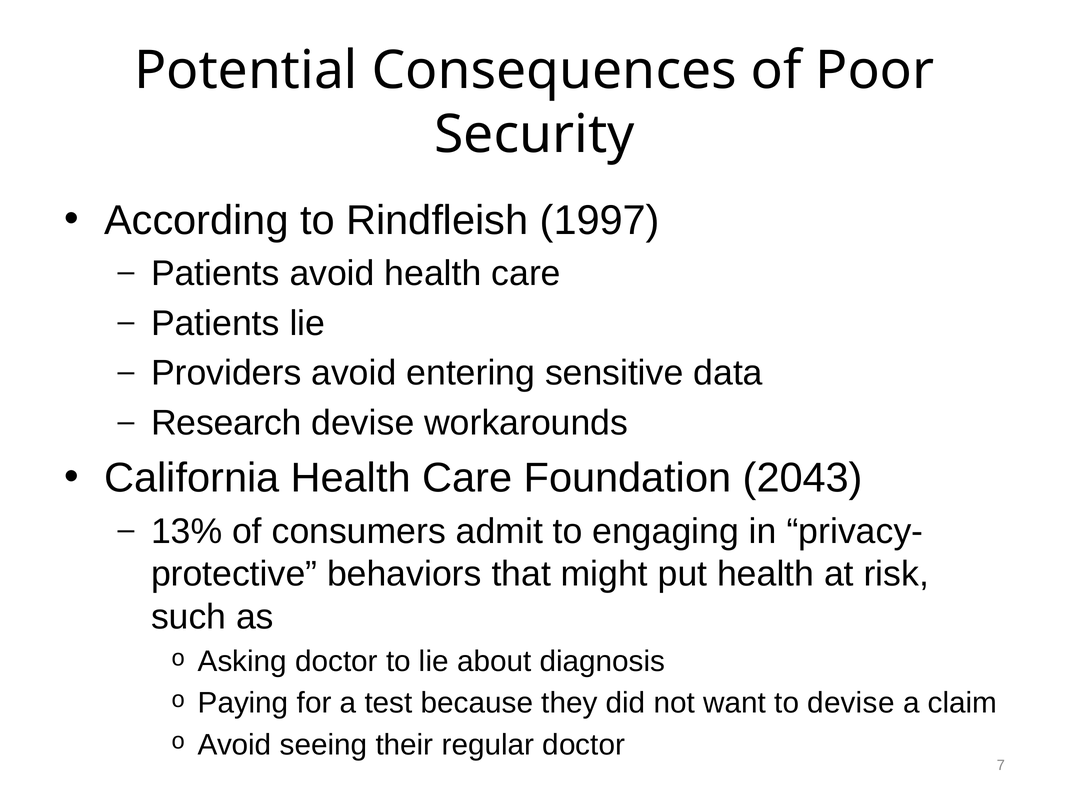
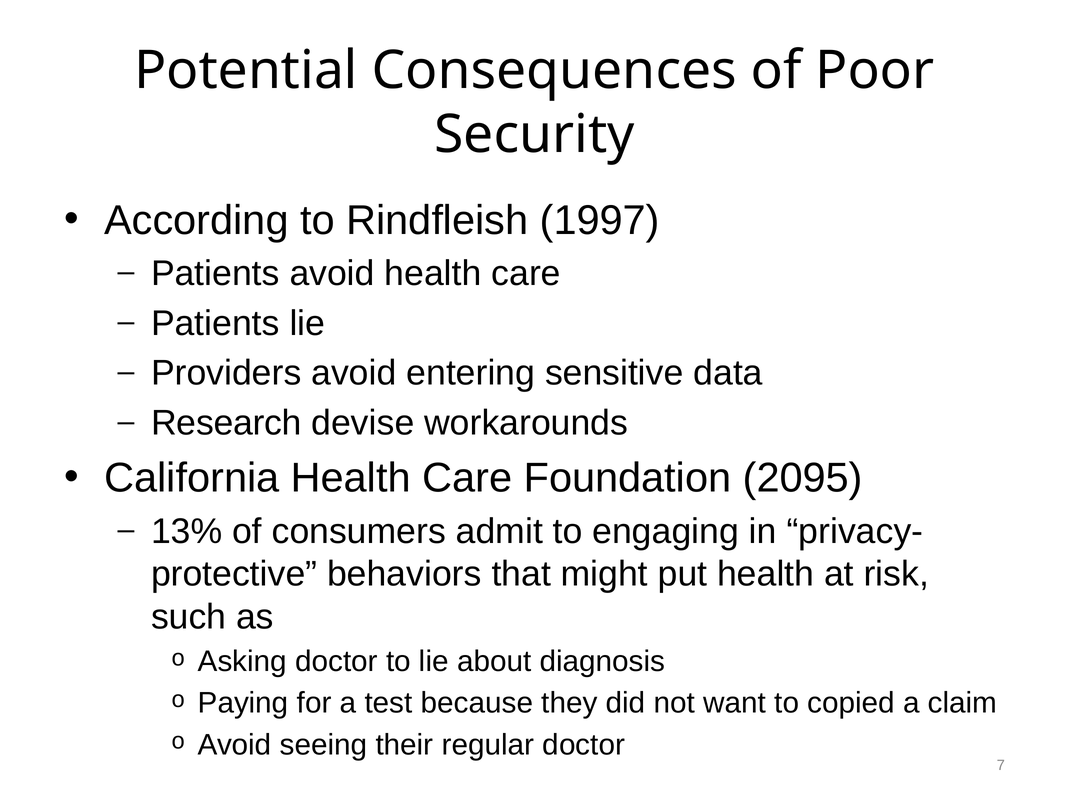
2043: 2043 -> 2095 (803, 478)
to devise: devise -> copied (851, 703)
